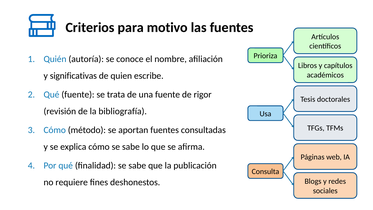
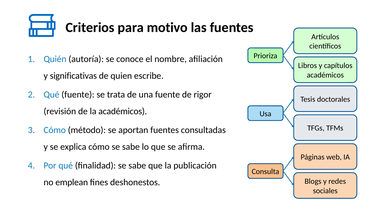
la bibliografía: bibliografía -> académicos (123, 111)
requiere: requiere -> emplean (72, 182)
